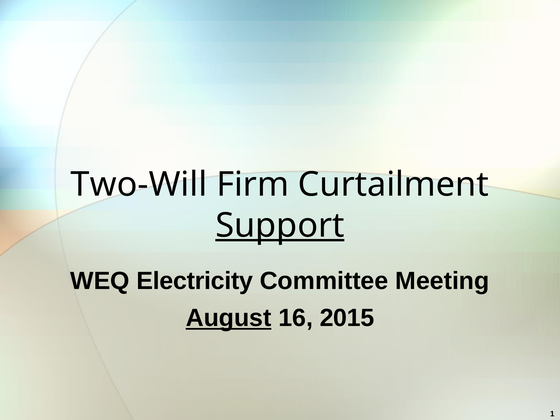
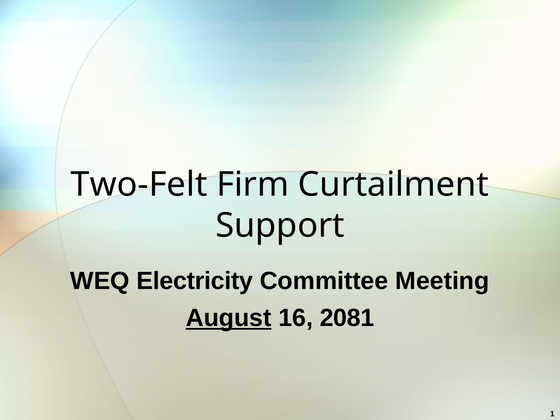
Two-Will: Two-Will -> Two-Felt (139, 184)
Support underline: present -> none (280, 225)
2015: 2015 -> 2081 (347, 318)
